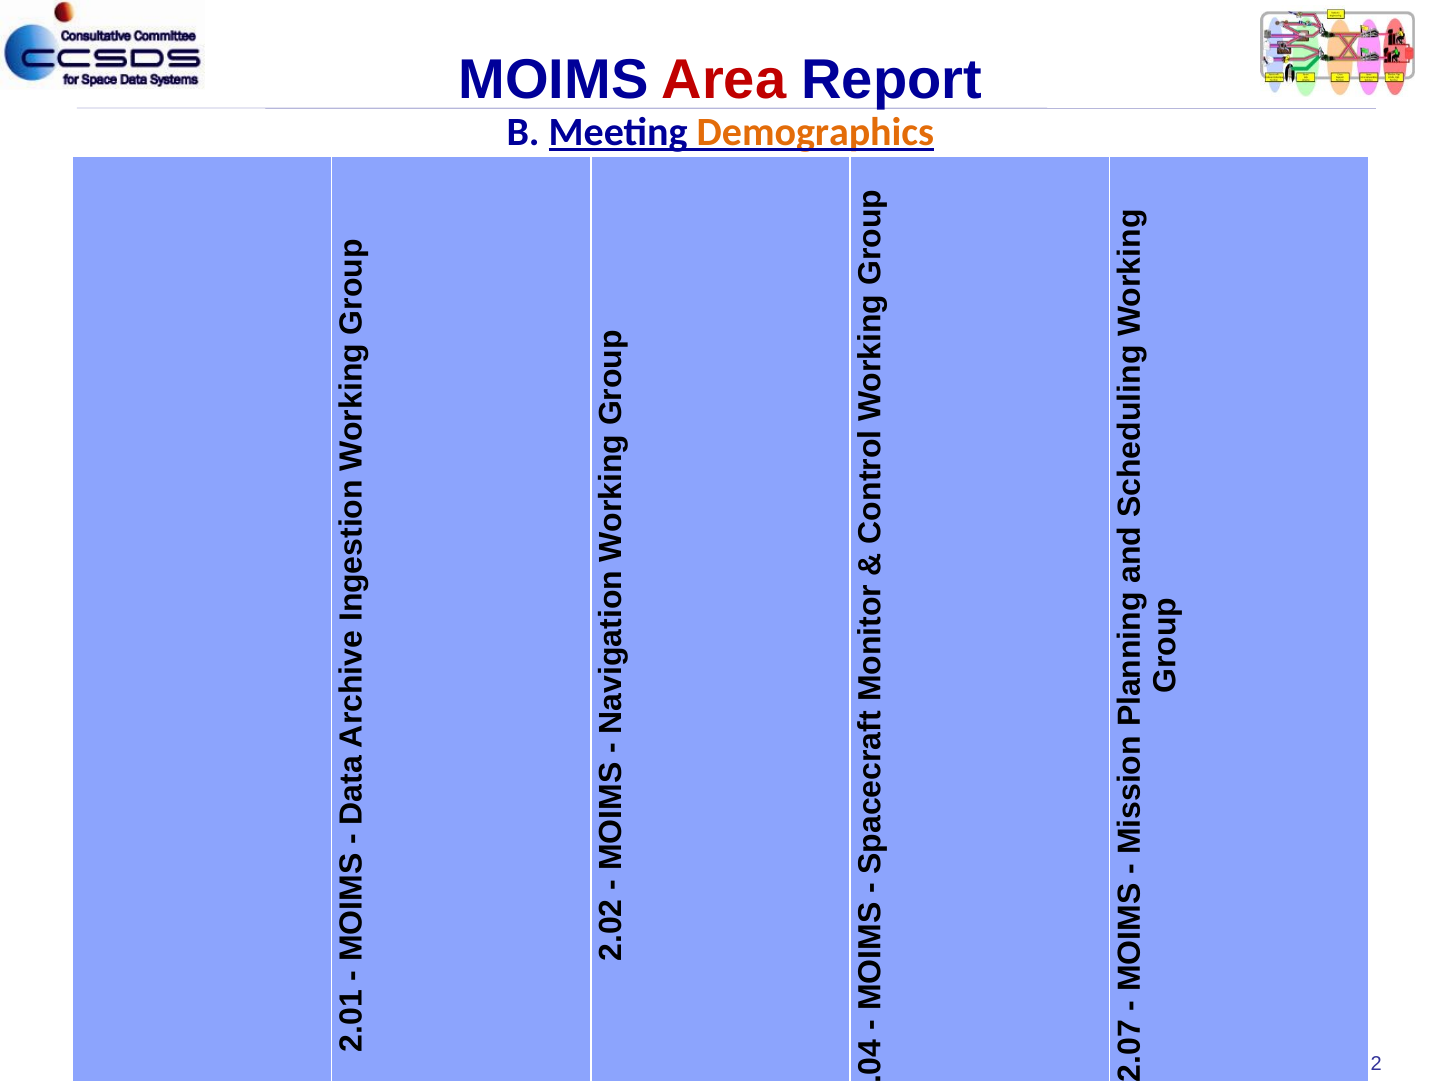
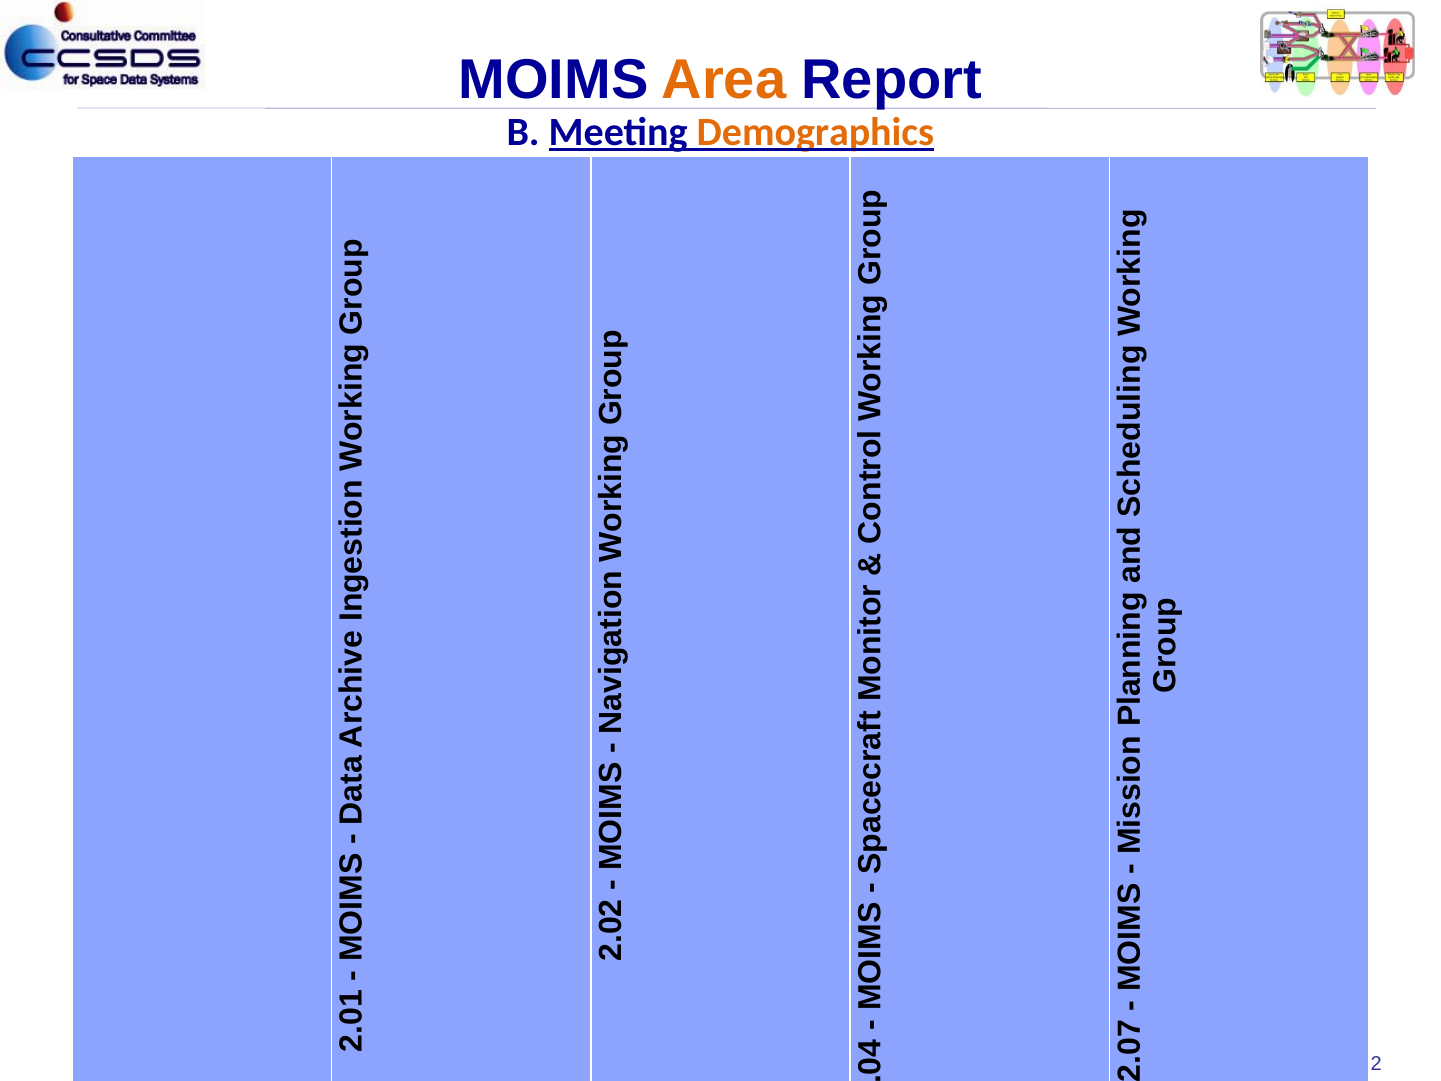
Area colour: red -> orange (724, 80)
